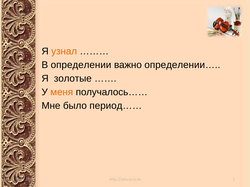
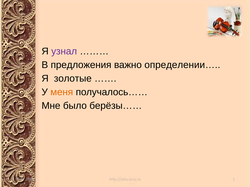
узнал colour: orange -> purple (64, 52)
определении: определении -> предложения (81, 65)
период……: период…… -> берёзы…… (116, 106)
